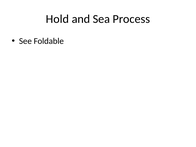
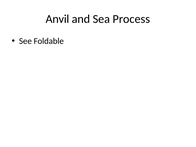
Hold: Hold -> Anvil (57, 19)
